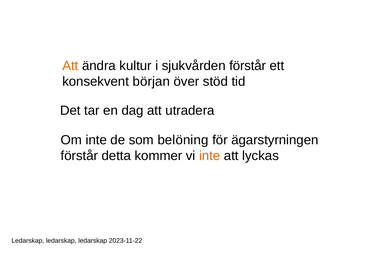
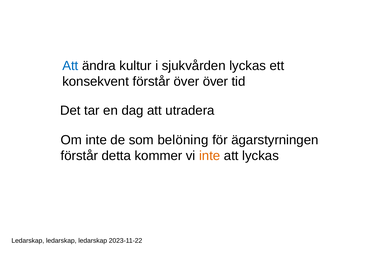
Att colour: orange -> blue (70, 66)
sjukvården förstår: förstår -> lyckas (248, 66)
konsekvent början: början -> förstår (151, 82)
över stöd: stöd -> över (215, 82)
